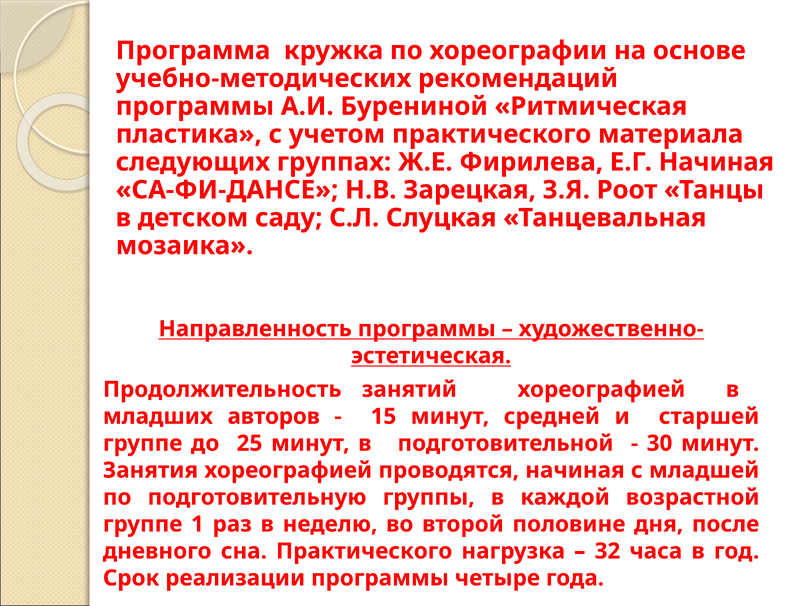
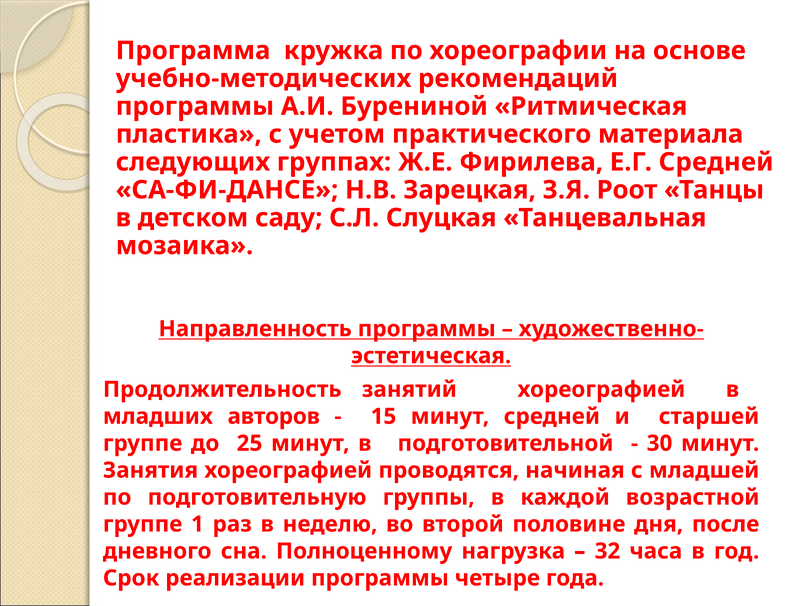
Е.Г Начиная: Начиная -> Средней (716, 162)
сна Практического: Практического -> Полноценному (364, 551)
